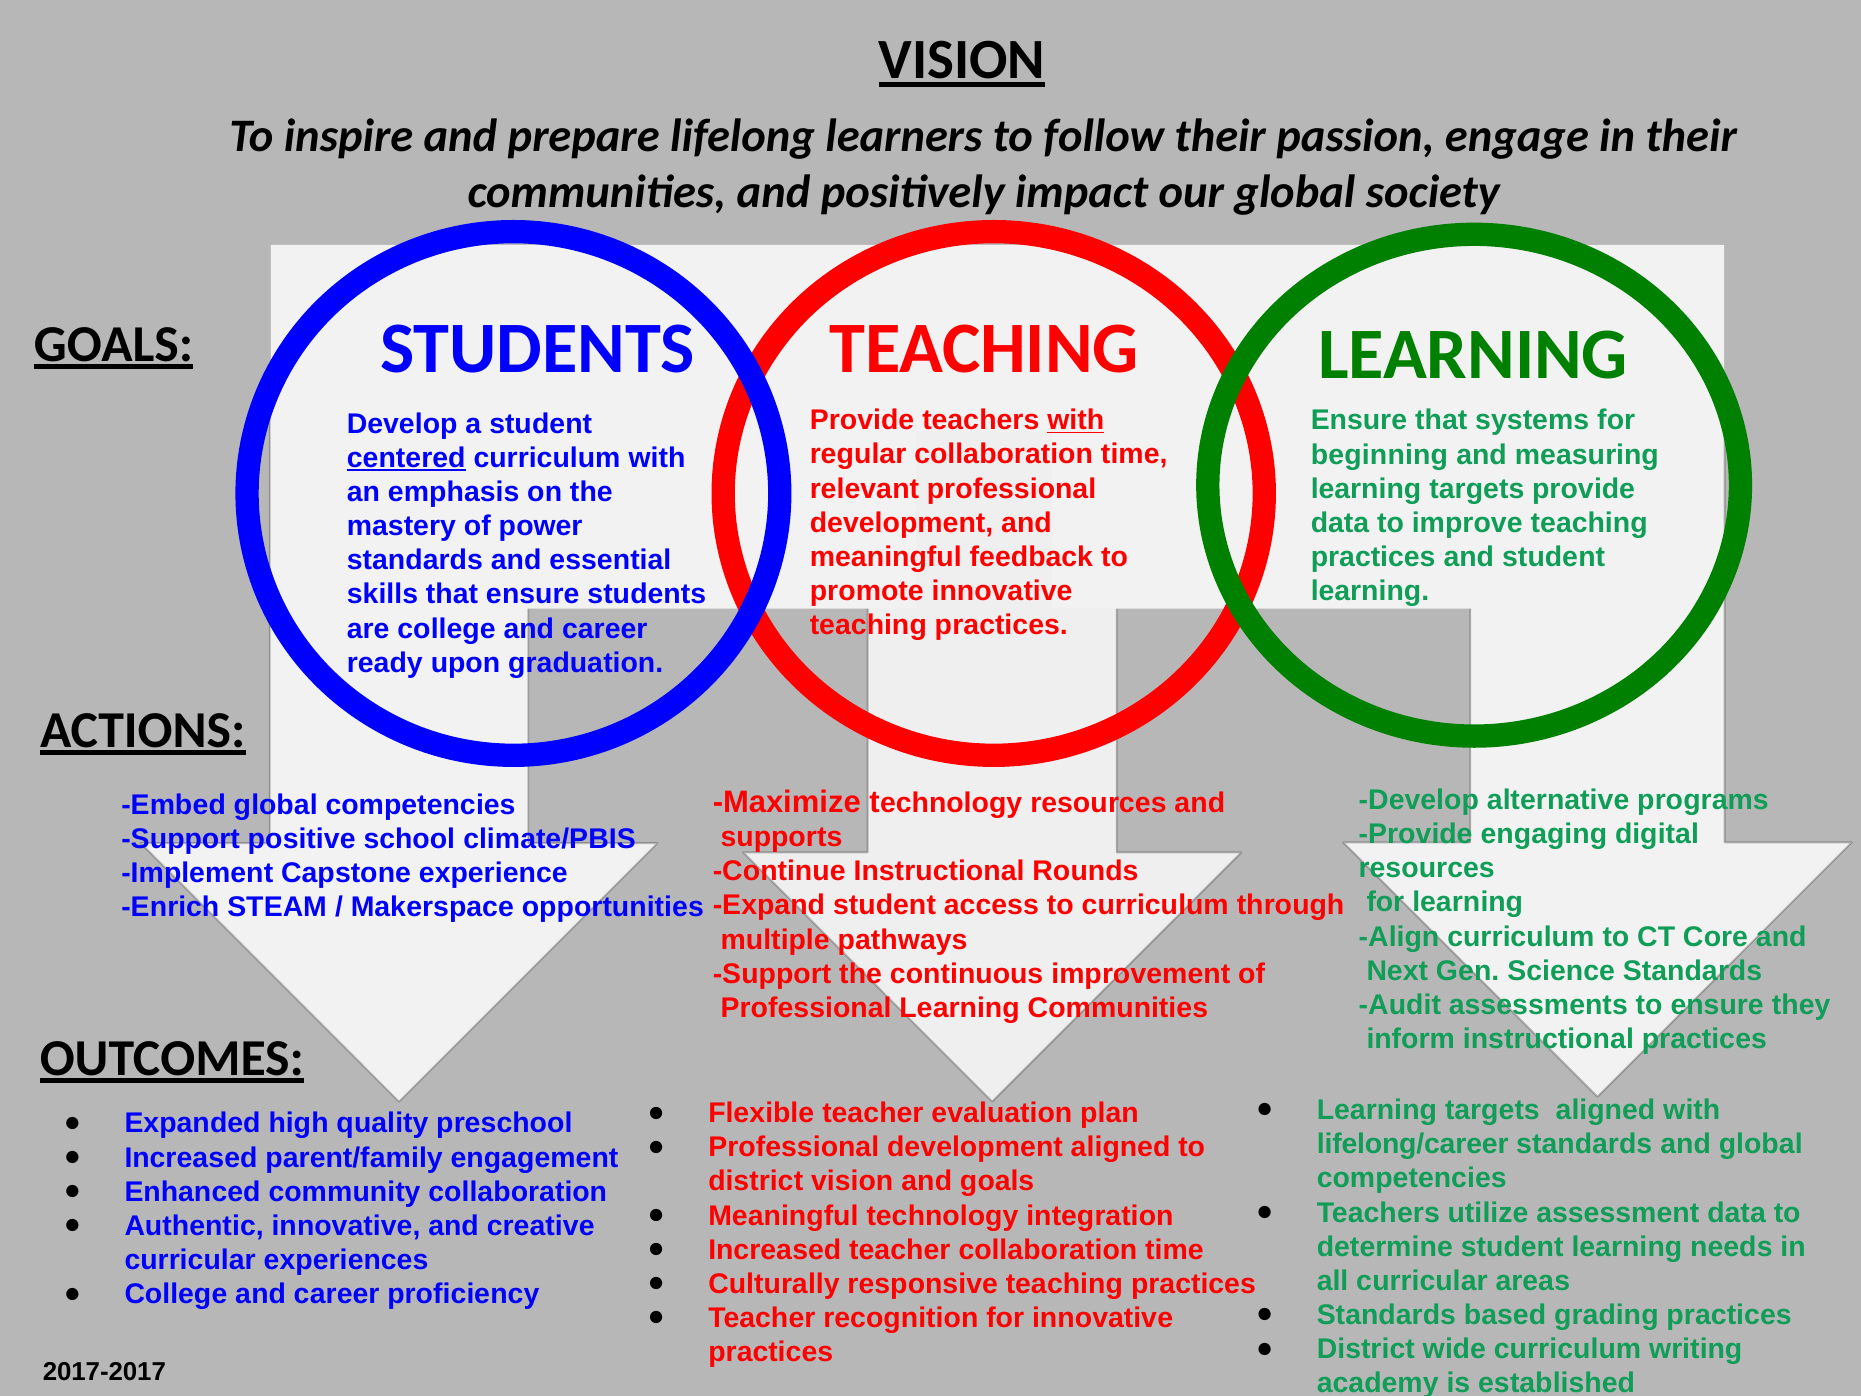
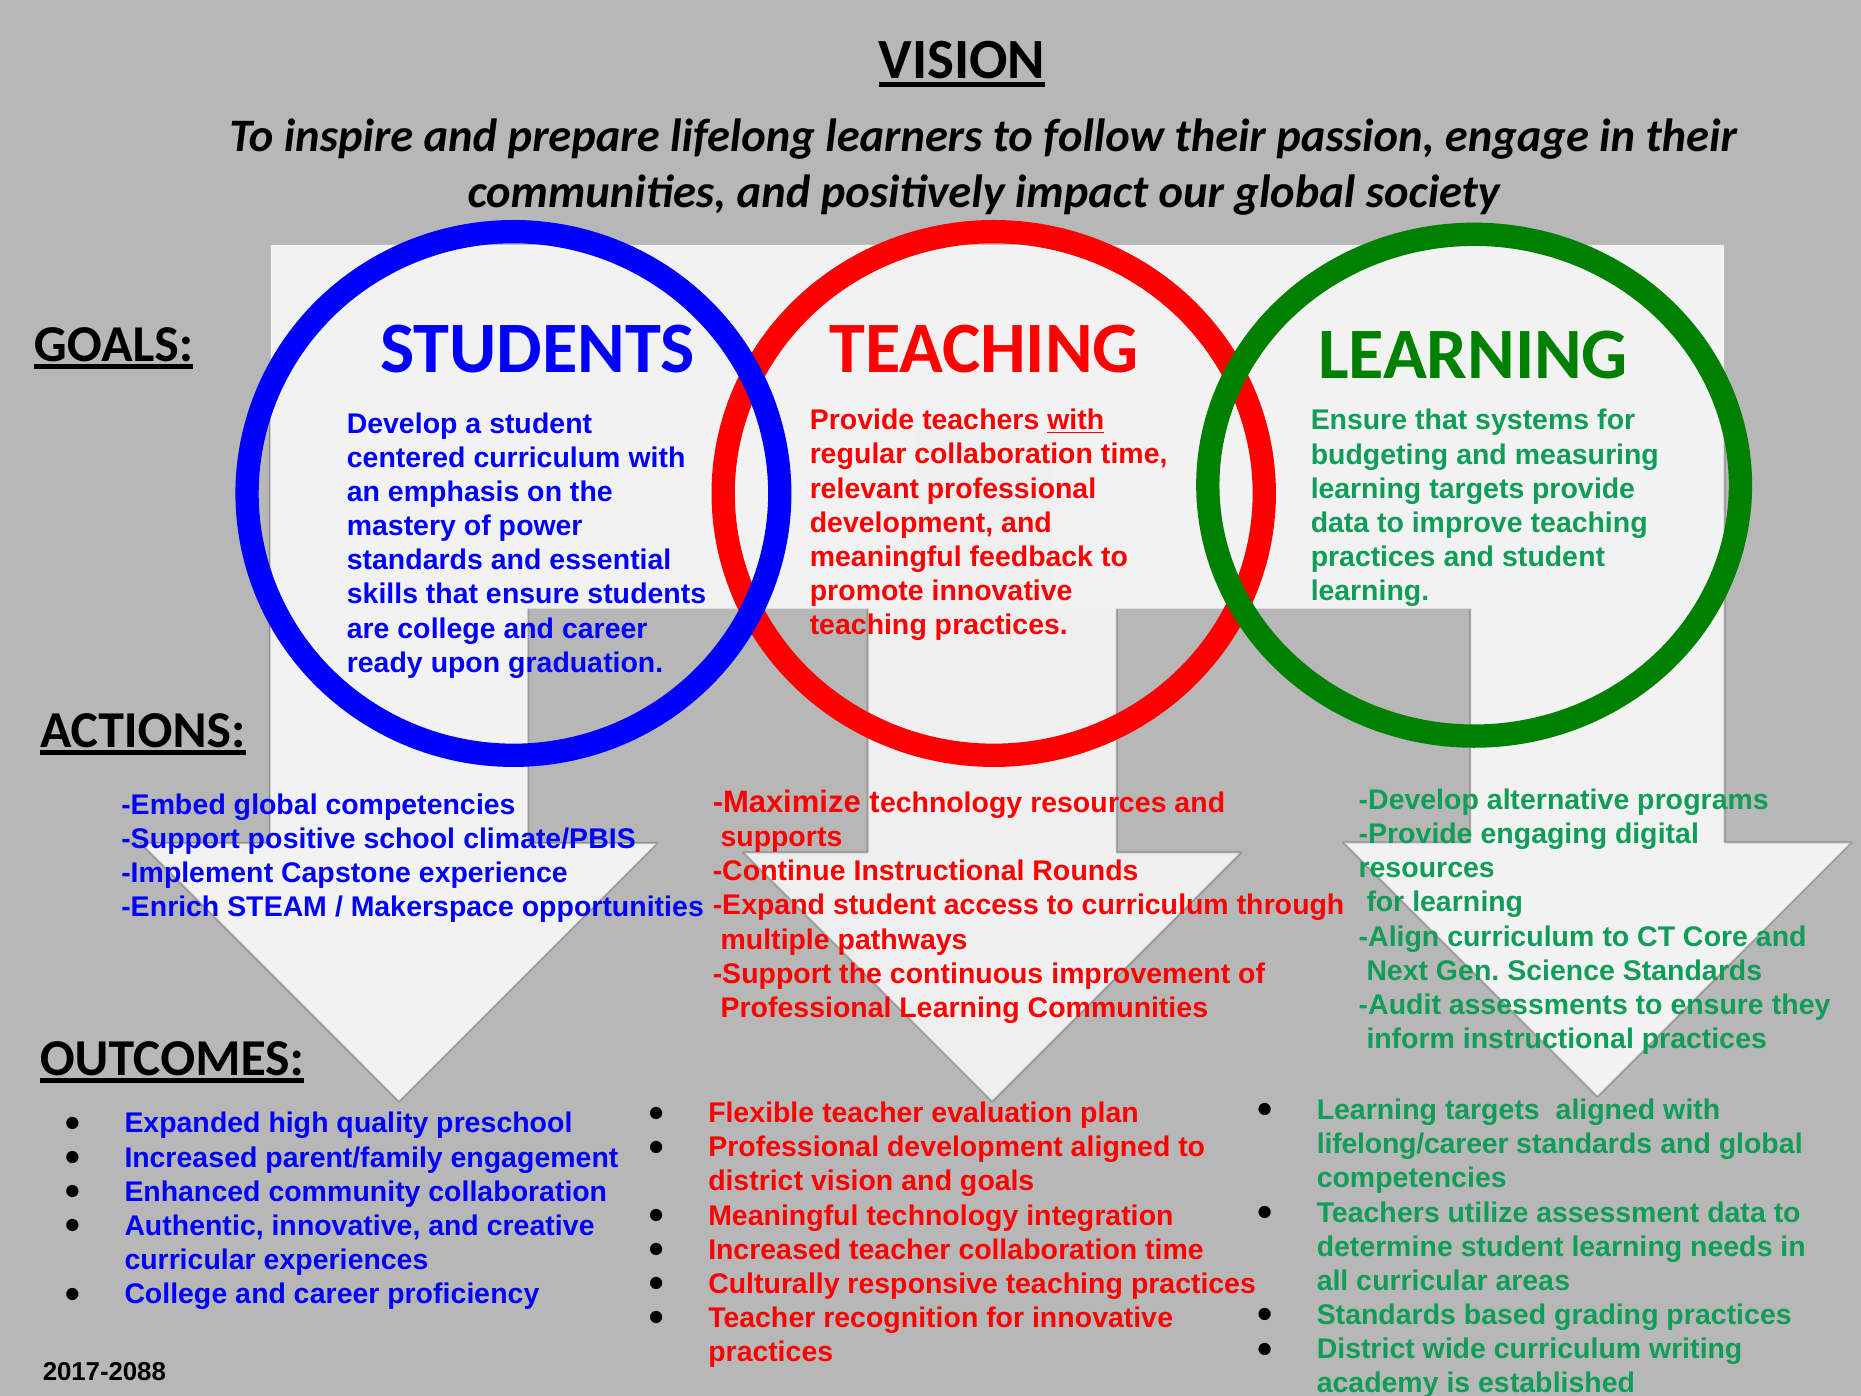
beginning: beginning -> budgeting (1380, 455)
centered underline: present -> none (406, 458)
2017-2017: 2017-2017 -> 2017-2088 (104, 1372)
